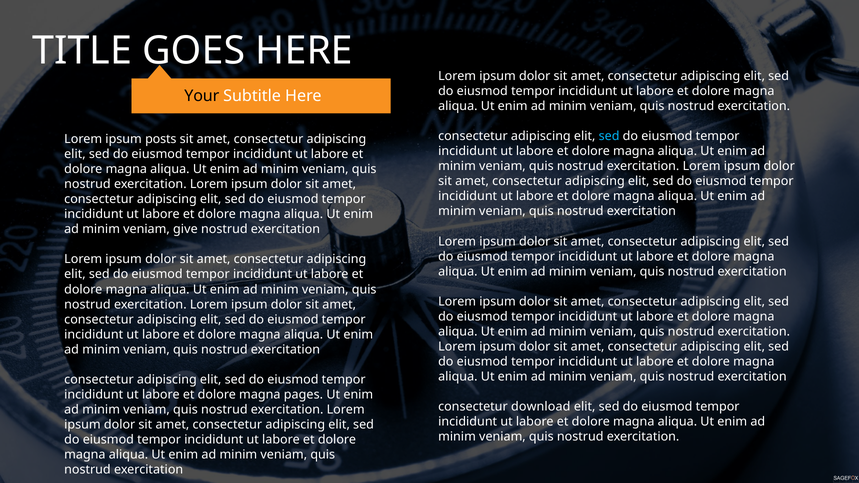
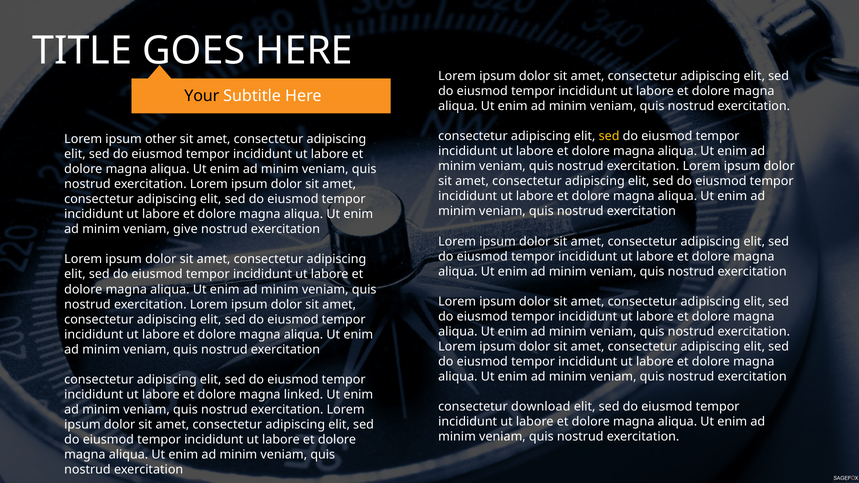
sed colour: light blue -> yellow (609, 136)
posts: posts -> other (161, 139)
pages: pages -> linked (303, 395)
